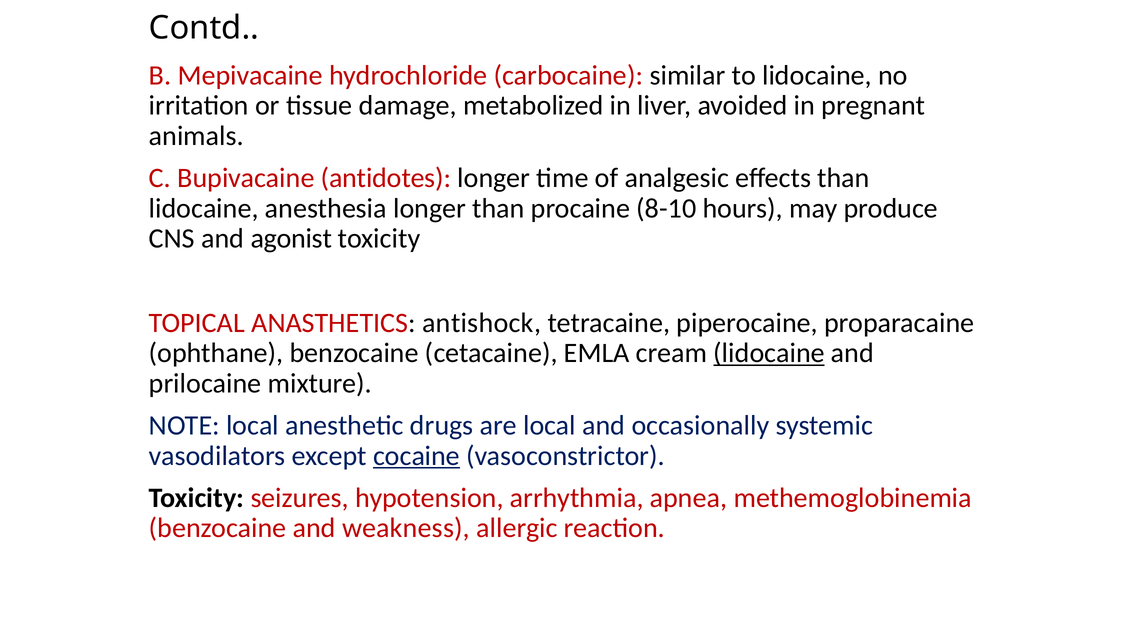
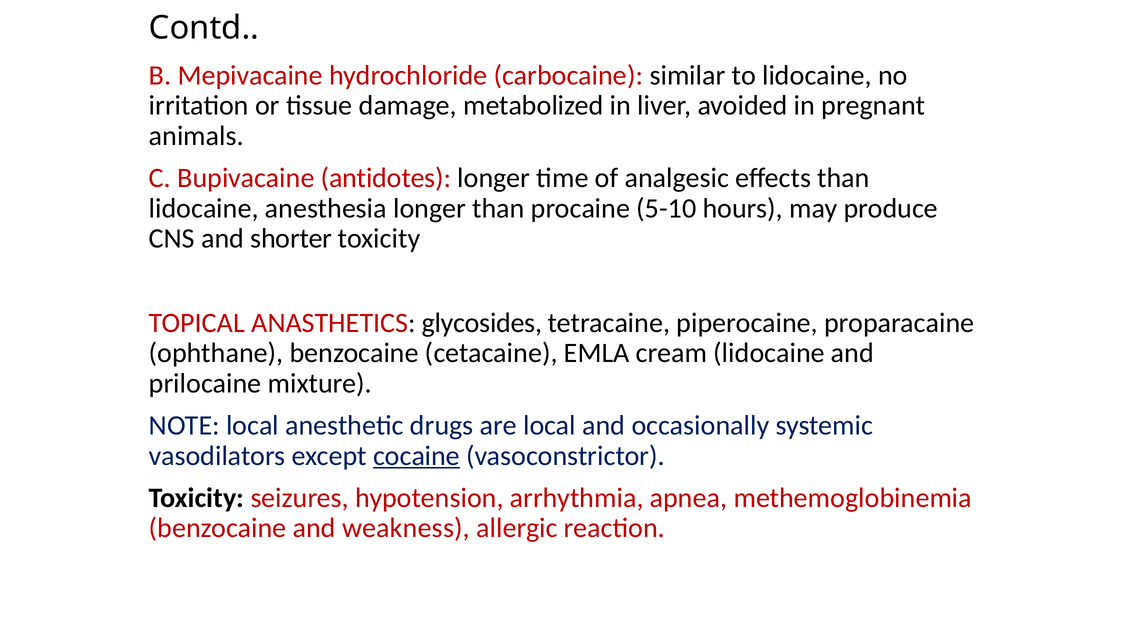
8-10: 8-10 -> 5-10 (666, 208)
agonist: agonist -> shorter (291, 239)
antishock: antishock -> glycosides (482, 323)
lidocaine underline: present -> none (769, 353)
